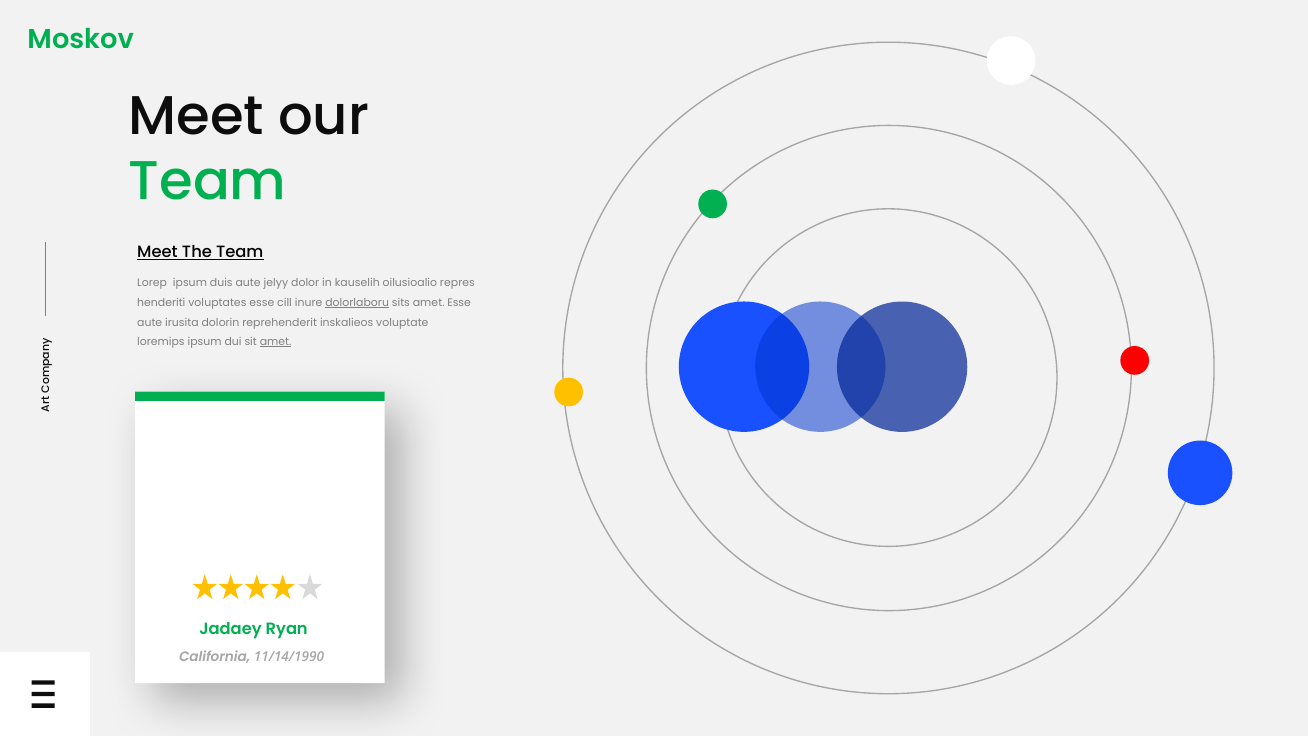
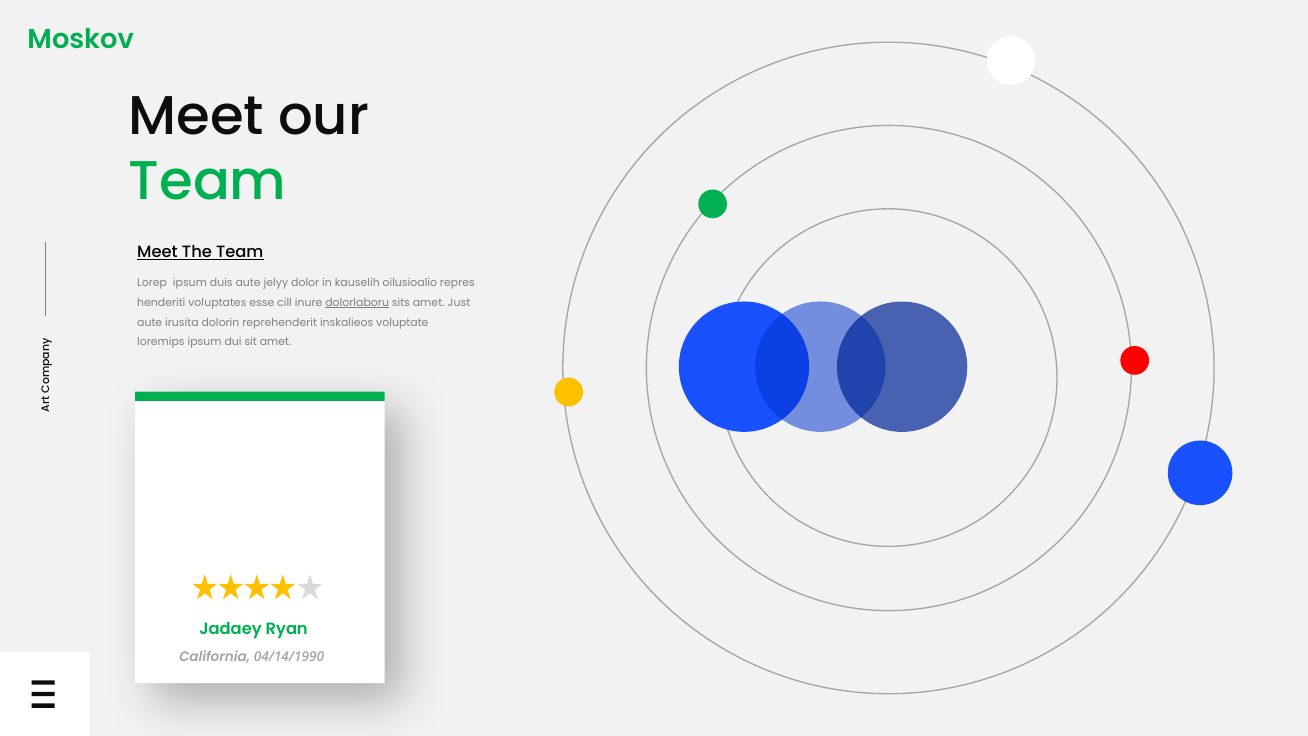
amet Esse: Esse -> Just (459, 303)
amet underline: present -> none (276, 342)
11/14/1990: 11/14/1990 -> 04/14/1990 (289, 657)
